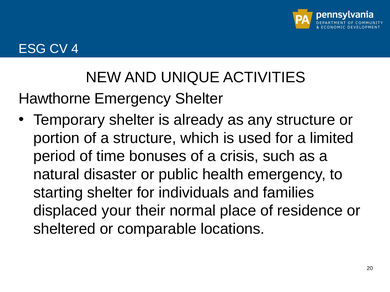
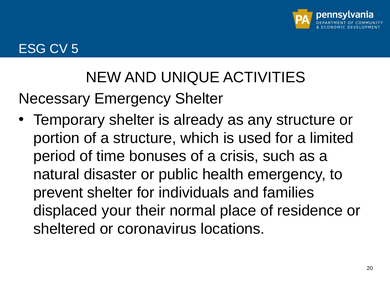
4: 4 -> 5 (75, 49)
Hawthorne: Hawthorne -> Necessary (54, 99)
starting: starting -> prevent (58, 193)
comparable: comparable -> coronavirus (157, 229)
